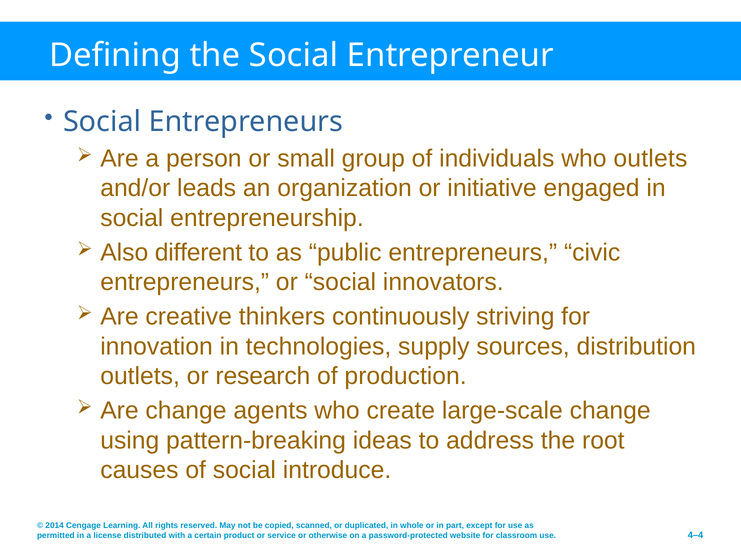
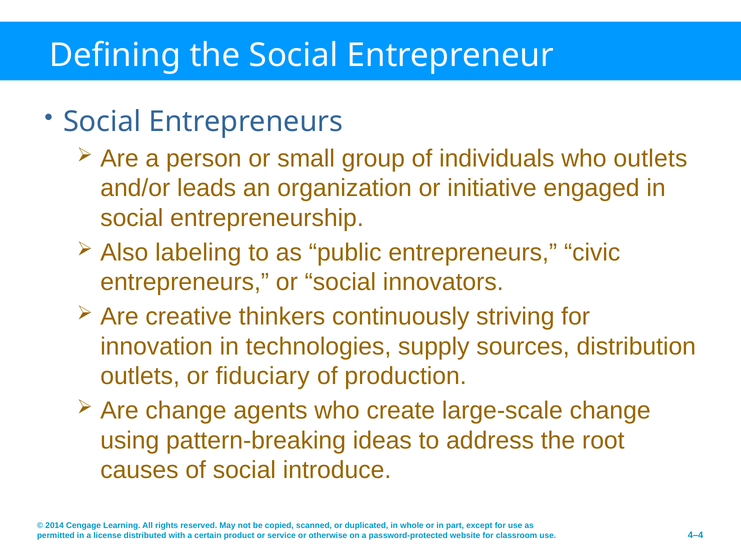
different: different -> labeling (198, 252)
research: research -> fiduciary (263, 376)
